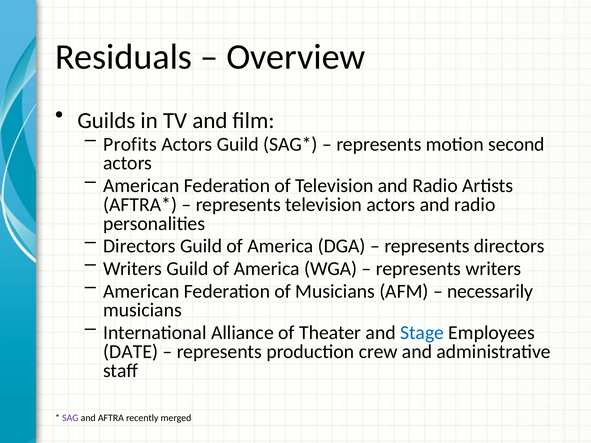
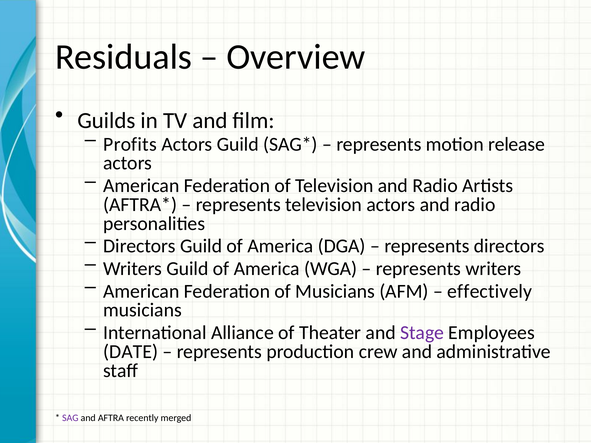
second: second -> release (516, 144)
necessarily: necessarily -> effectively (490, 291)
Stage colour: blue -> purple (422, 333)
